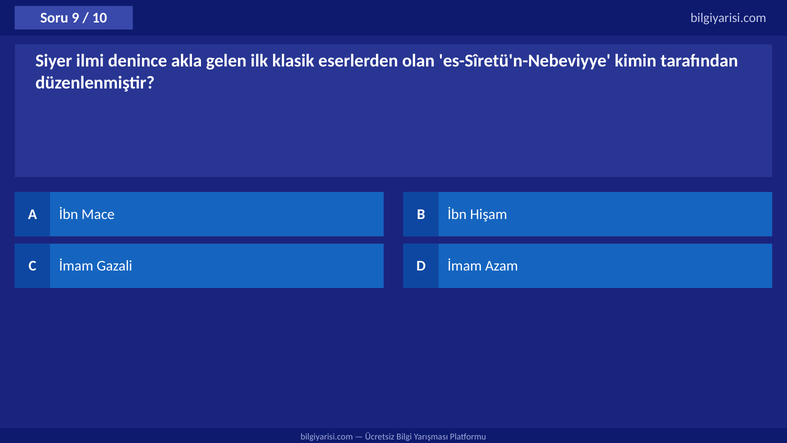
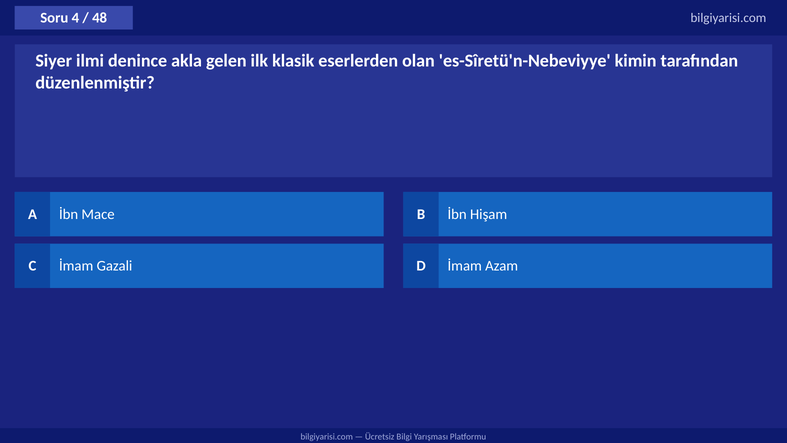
9: 9 -> 4 (75, 18)
10: 10 -> 48 (100, 18)
